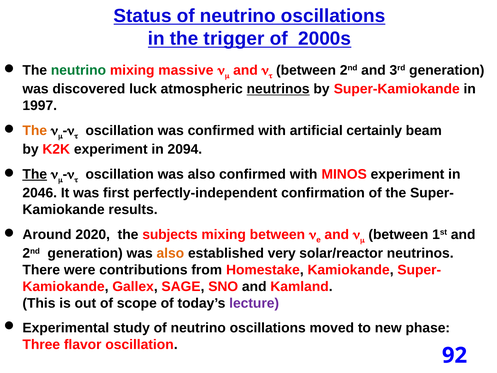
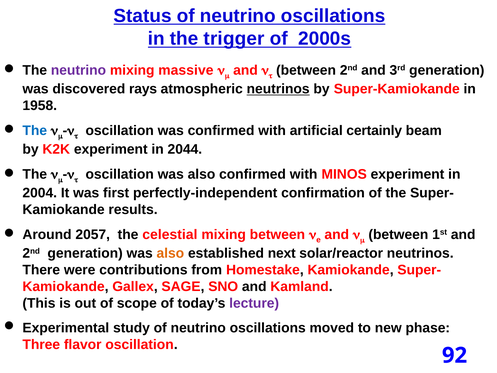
neutrino colour: green -> purple (78, 70)
luck: luck -> rays (143, 89)
1997: 1997 -> 1958 (40, 106)
The colour: orange -> blue (35, 130)
2094: 2094 -> 2044 (185, 149)
The underline: present -> none (35, 174)
2046: 2046 -> 2004 (40, 193)
2020: 2020 -> 2057 (93, 234)
subjects: subjects -> celestial (170, 234)
very: very -> next (282, 253)
